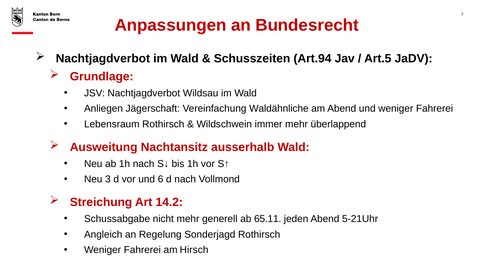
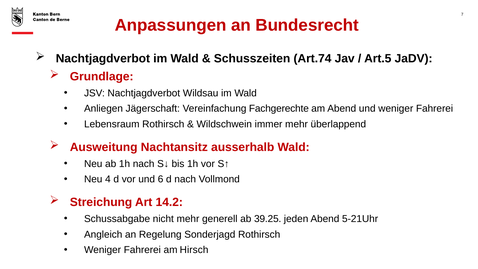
Art.94: Art.94 -> Art.74 (312, 58)
Waldähnliche: Waldähnliche -> Fachgerechte (279, 109)
3: 3 -> 4 (108, 179)
65.11: 65.11 -> 39.25 (268, 219)
